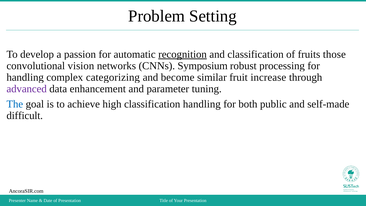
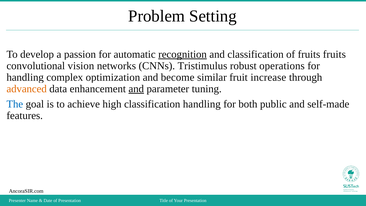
fruits those: those -> fruits (334, 54)
Symposium: Symposium -> Tristimulus (202, 66)
processing: processing -> operations (282, 66)
categorizing: categorizing -> optimization (113, 77)
advanced colour: purple -> orange (27, 89)
and underline: none -> present (136, 89)
difficult: difficult -> features (25, 116)
